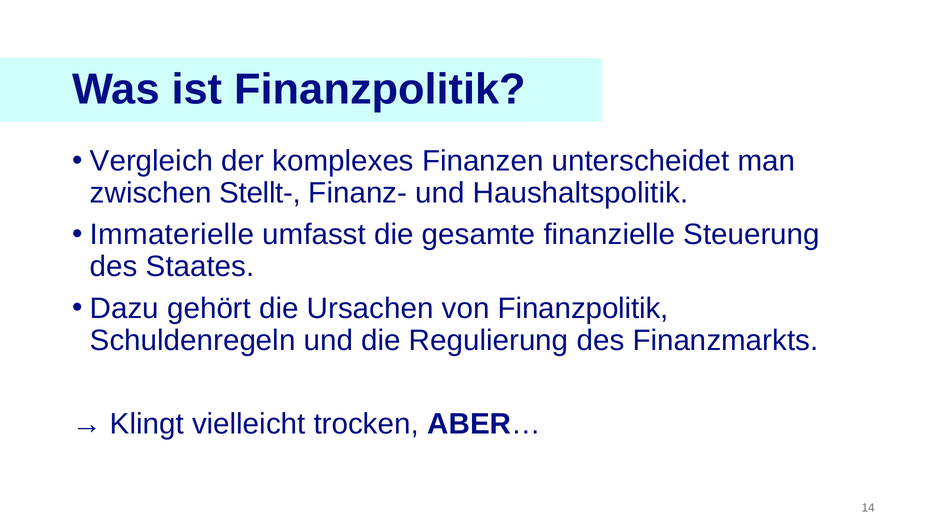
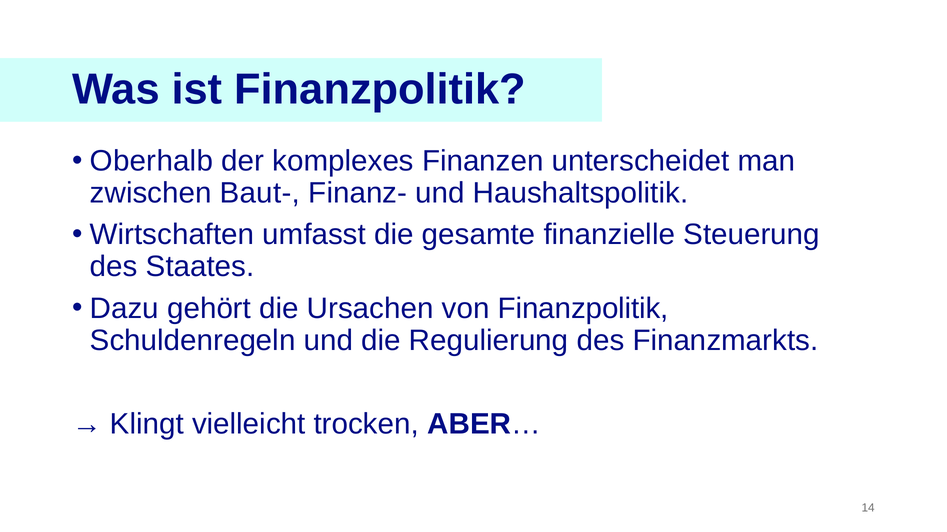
Vergleich: Vergleich -> Oberhalb (152, 161)
Stellt-: Stellt- -> Baut- (260, 193)
Immaterielle: Immaterielle -> Wirtschaften (172, 235)
